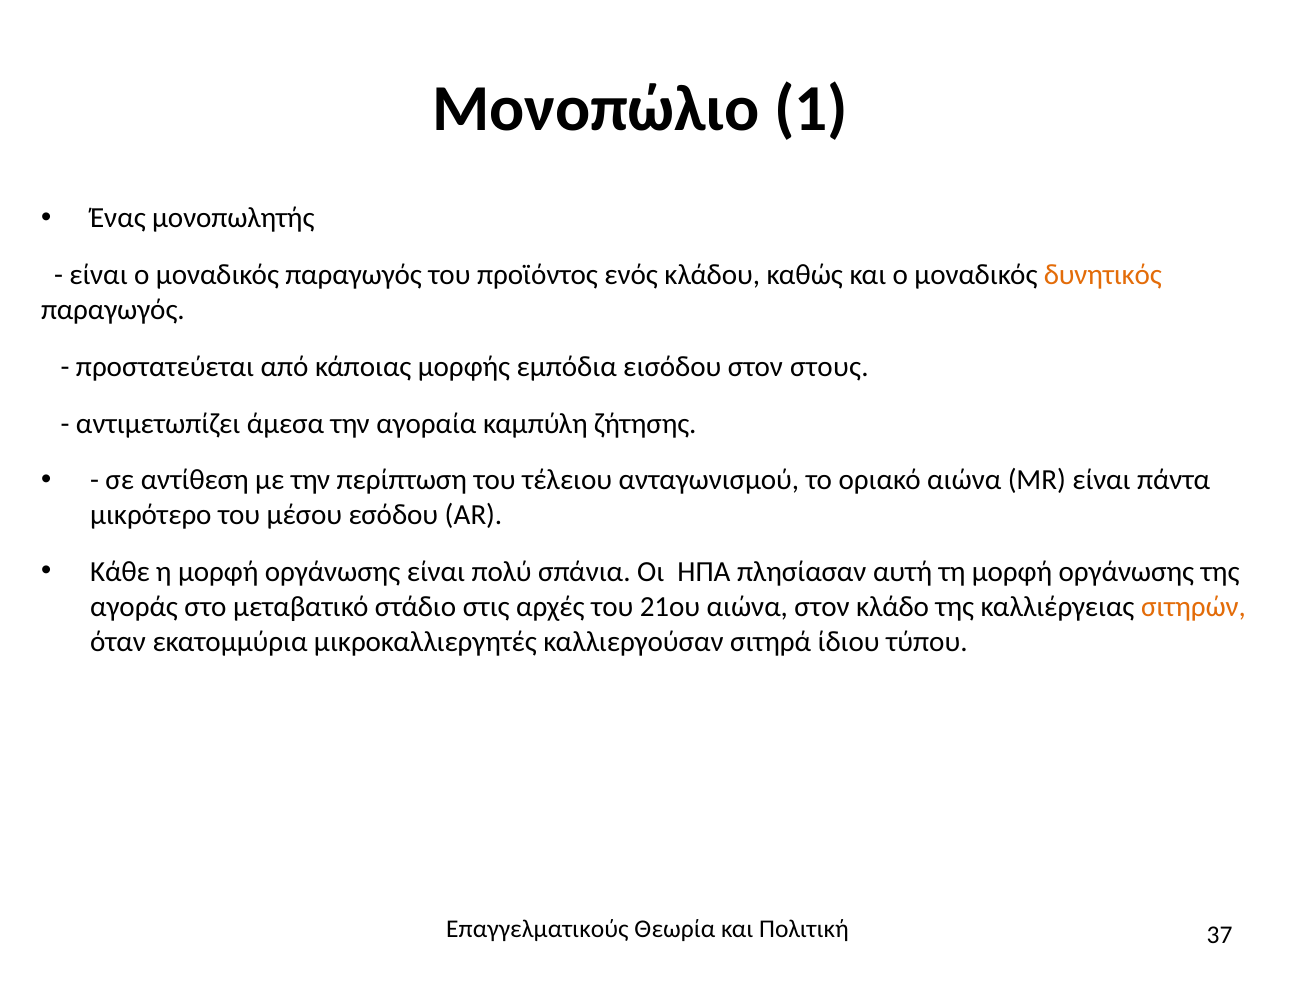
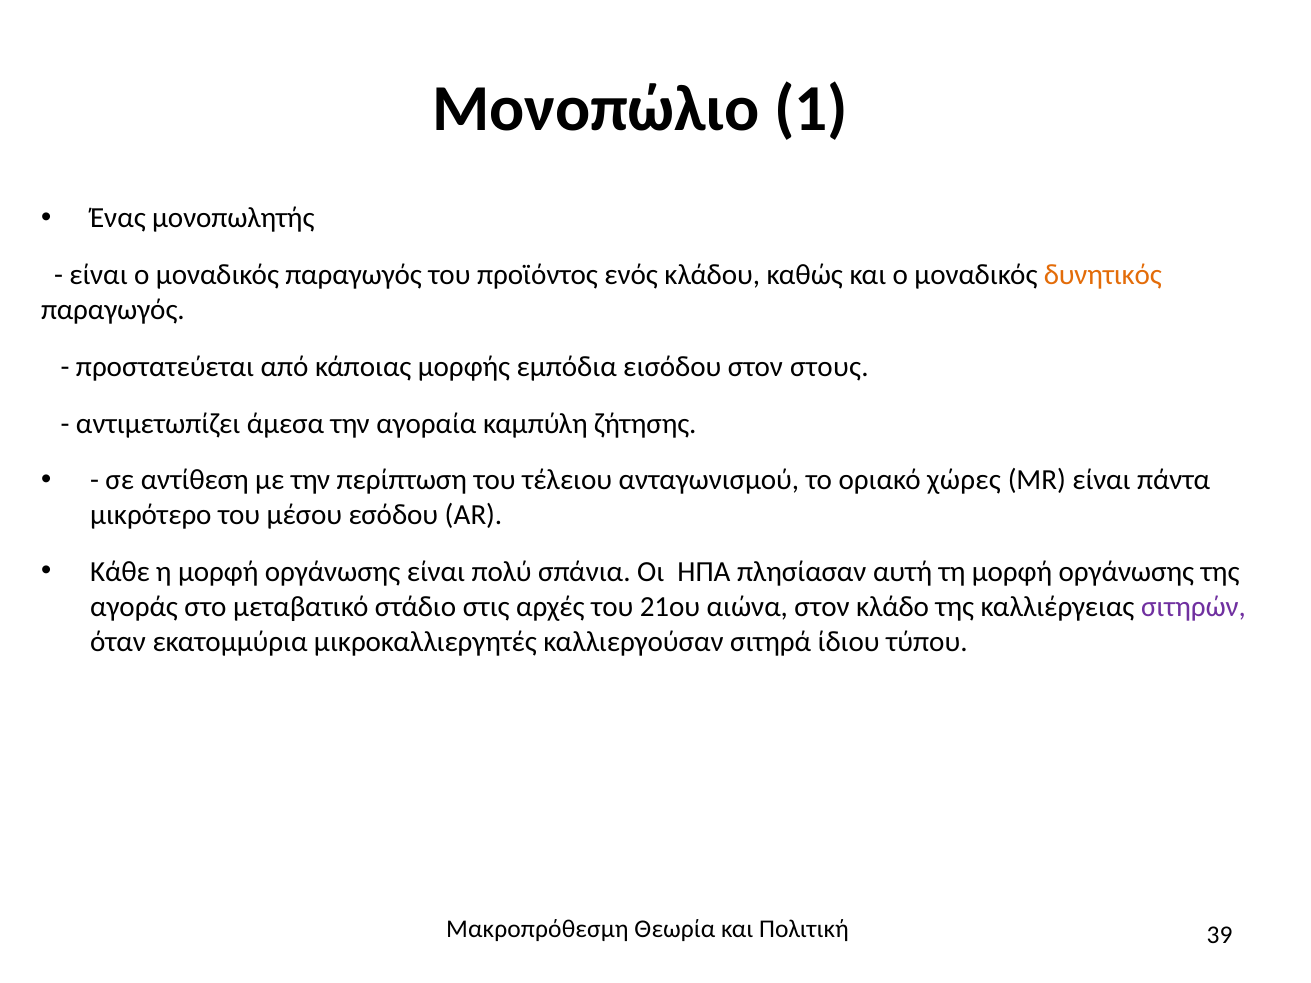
οριακό αιώνα: αιώνα -> χώρες (964, 480)
σιτηρών colour: orange -> purple (1193, 607)
Επαγγελματικούς: Επαγγελματικούς -> Μακροπρόθεσμη (537, 929)
37: 37 -> 39 (1220, 935)
